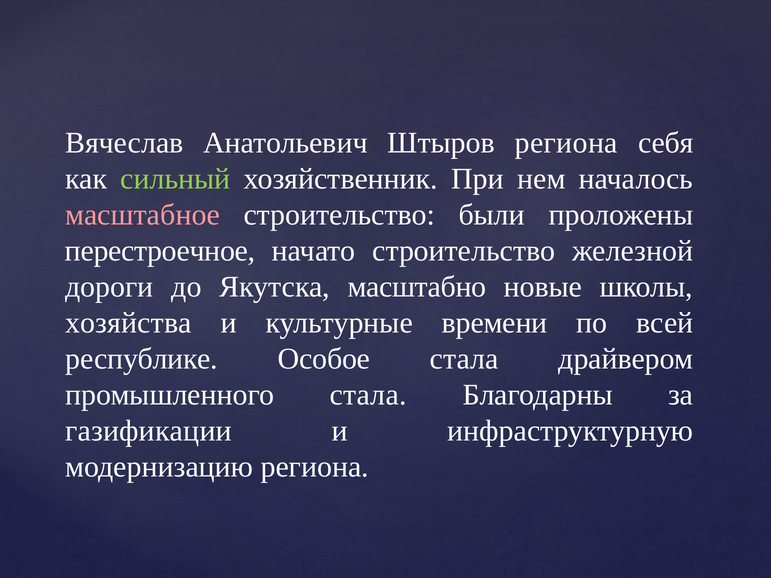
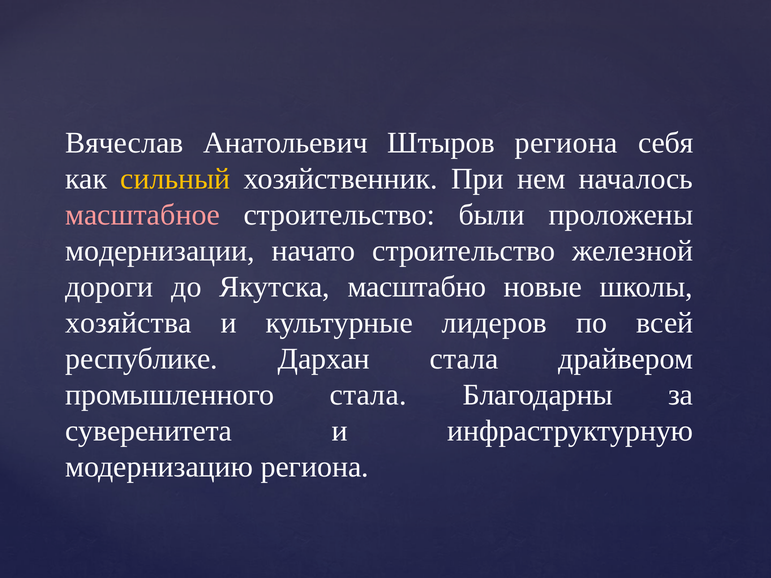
сильный colour: light green -> yellow (175, 179)
перестроечное: перестроечное -> модернизации (160, 251)
времени: времени -> лидеров (494, 323)
Особое: Особое -> Дархан (324, 359)
газификации: газификации -> суверенитета (149, 431)
